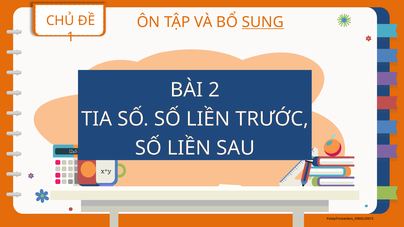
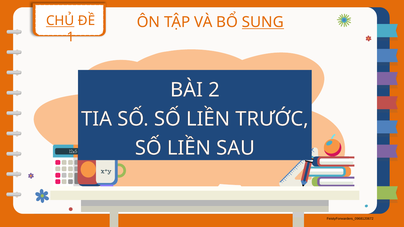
CHỦ underline: none -> present (60, 21)
